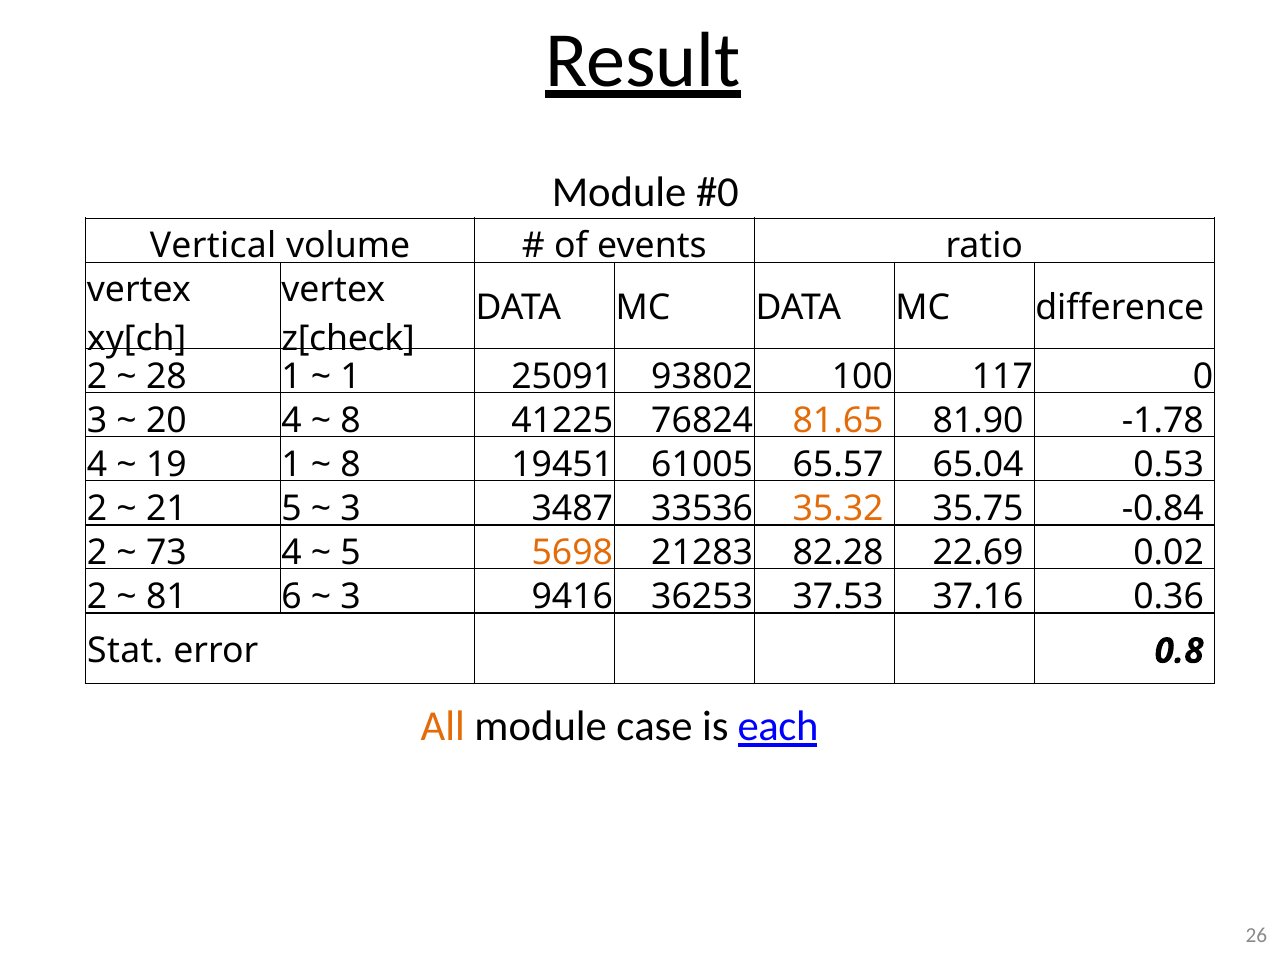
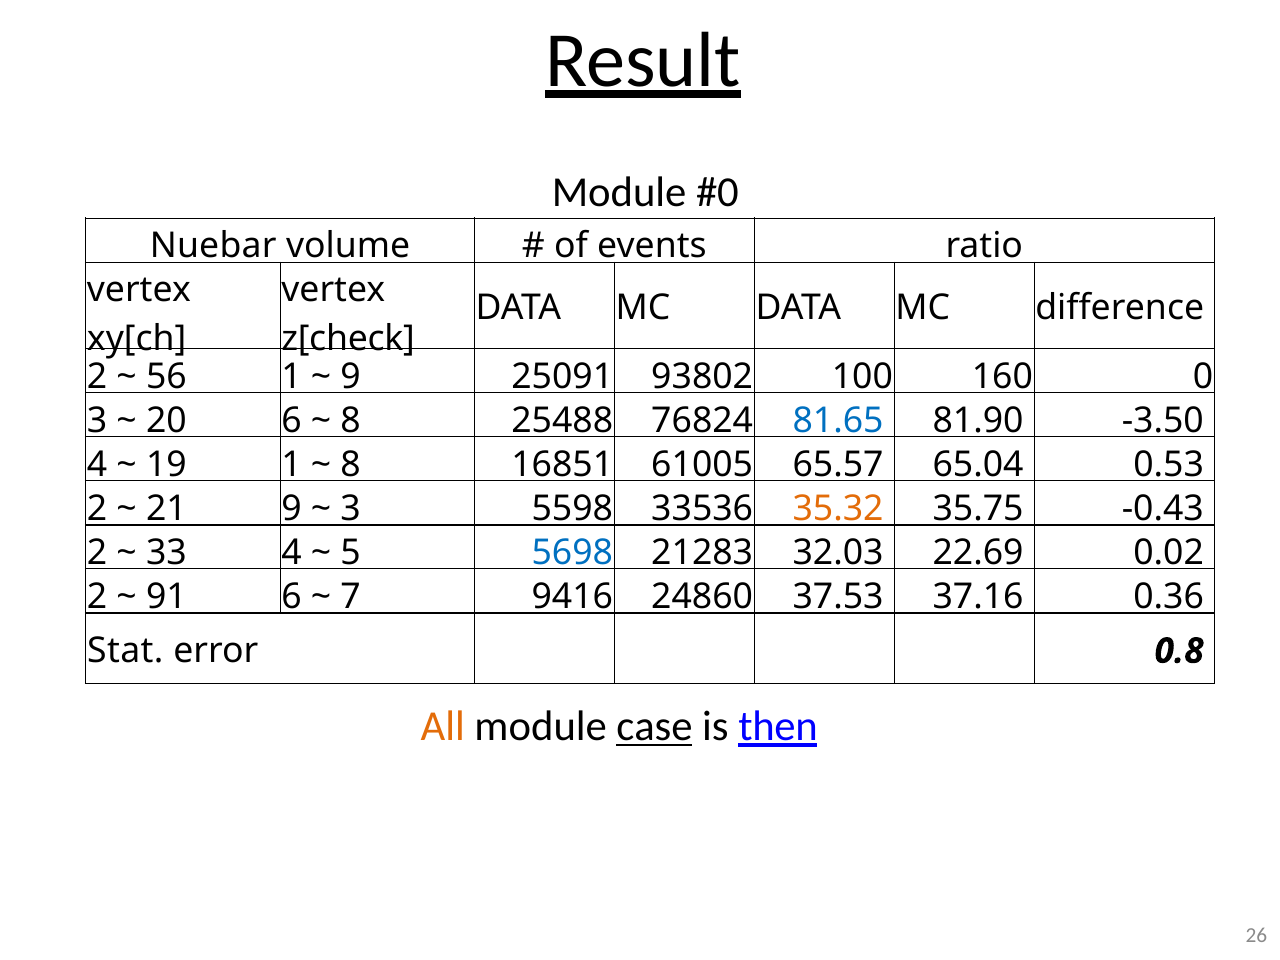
Vertical: Vertical -> Nuebar (213, 246)
28: 28 -> 56 (166, 376)
1: 1 -> 9 (351, 376)
117: 117 -> 160 (1002, 376)
20 4: 4 -> 6 (291, 420)
41225: 41225 -> 25488 (562, 420)
81.65 colour: orange -> blue (838, 420)
-1.78: -1.78 -> -3.50 (1163, 420)
19451: 19451 -> 16851 (562, 464)
21 5: 5 -> 9 (291, 509)
3487: 3487 -> 5598 (572, 509)
-0.84: -0.84 -> -0.43 (1163, 509)
73: 73 -> 33 (166, 553)
5698 colour: orange -> blue (572, 553)
82.28: 82.28 -> 32.03 (838, 553)
81: 81 -> 91 (166, 597)
3: 3 -> 7 (351, 597)
36253: 36253 -> 24860 (702, 597)
case underline: none -> present (655, 727)
each: each -> then (778, 727)
